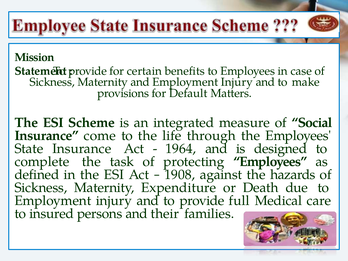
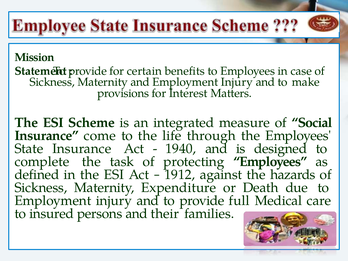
Default: Default -> Interest (188, 93)
1964: 1964 -> 1940 (181, 149)
1908: 1908 -> 1912 (180, 175)
